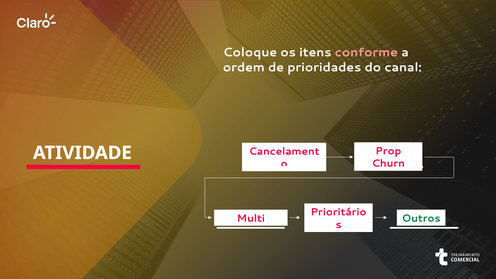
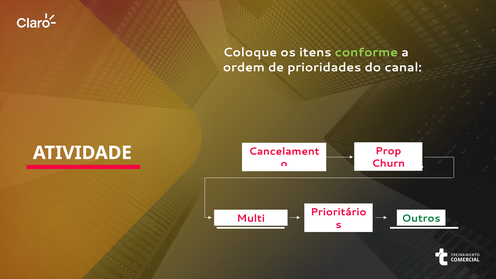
conforme colour: pink -> light green (366, 53)
